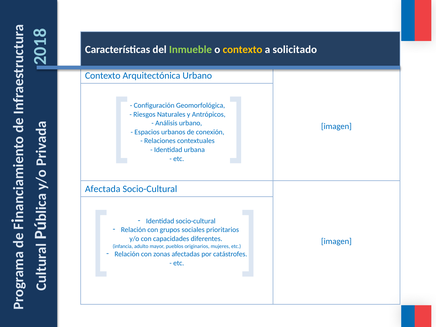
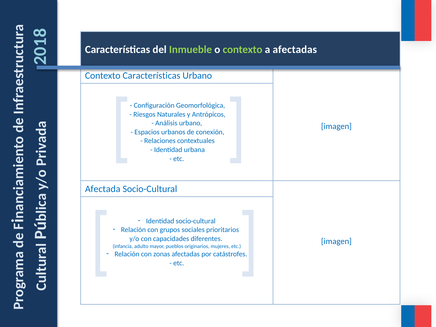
contexto colour: yellow -> light green (243, 50)
a solicitado: solicitado -> afectadas (295, 50)
Contexto Arquitectónica: Arquitectónica -> Características (151, 76)
